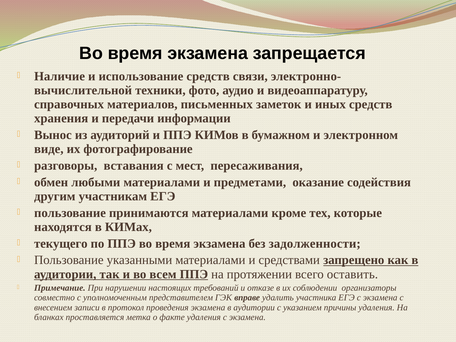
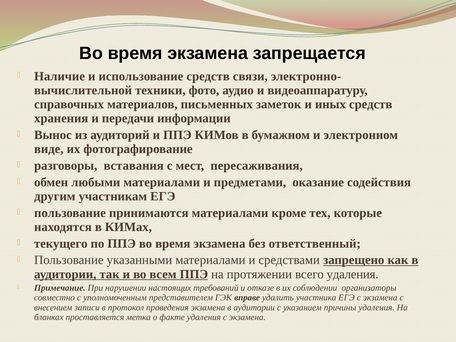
задолженности: задолженности -> ответственный (315, 244)
всего оставить: оставить -> удаления (353, 274)
